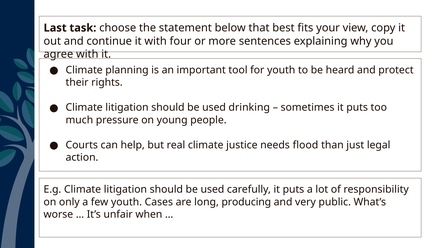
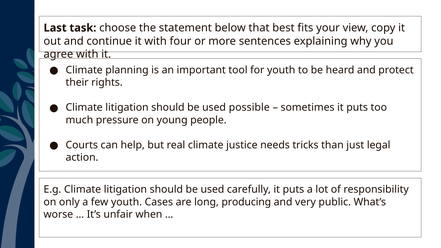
drinking: drinking -> possible (249, 108)
flood: flood -> tricks (306, 145)
